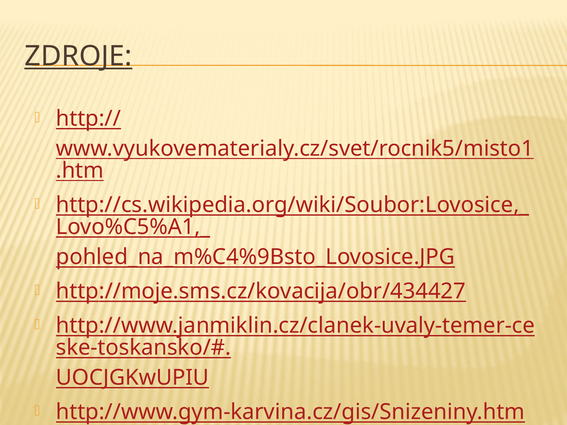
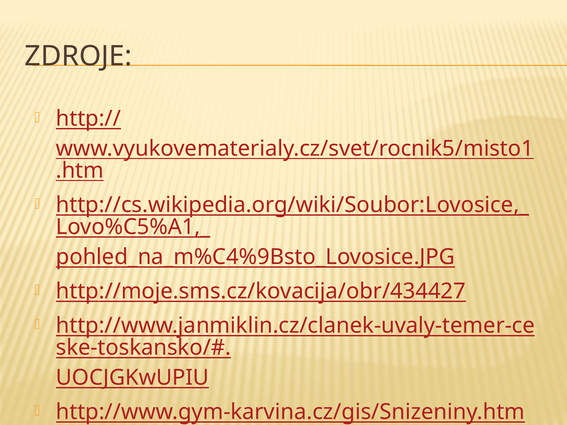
ZDROJE underline: present -> none (78, 56)
